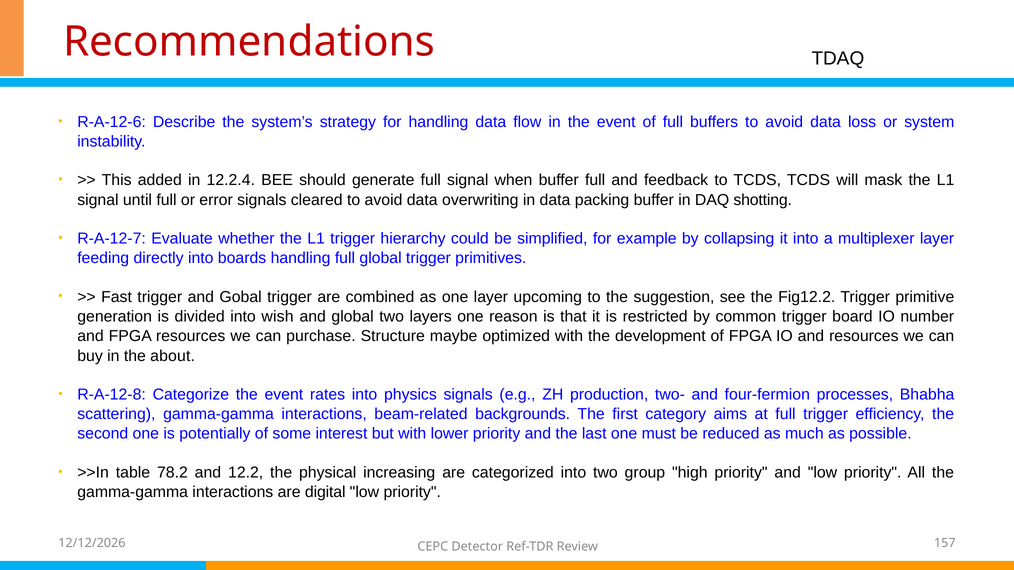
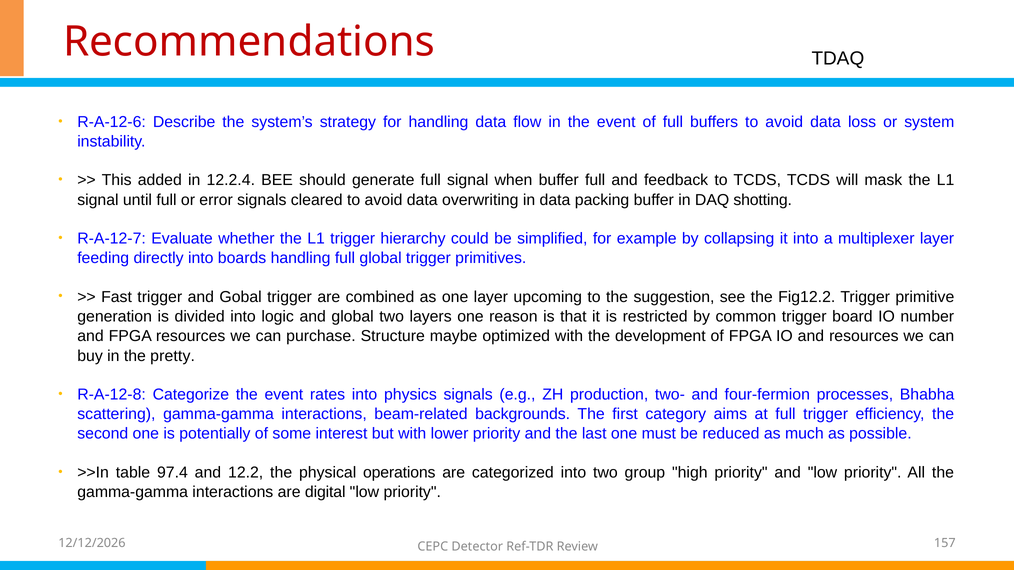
wish: wish -> logic (278, 317)
about: about -> pretty (173, 356)
78.2: 78.2 -> 97.4 (172, 473)
increasing: increasing -> operations (399, 473)
